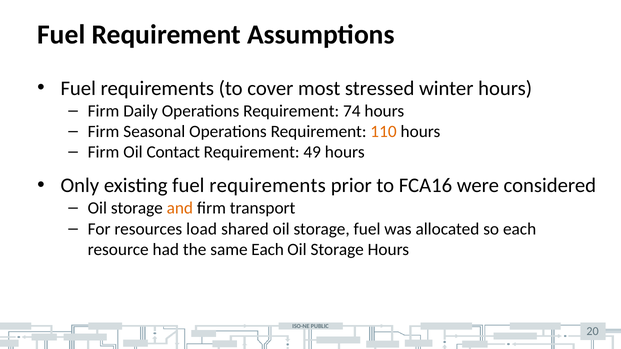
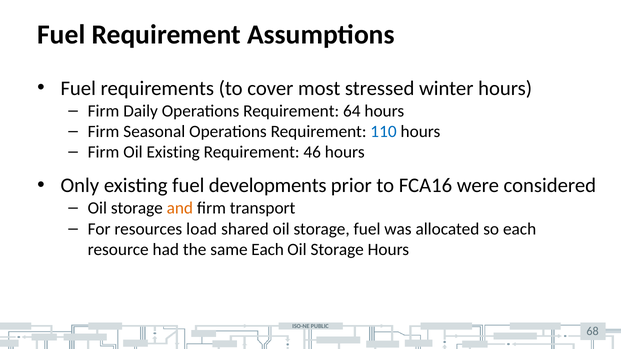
74: 74 -> 64 (352, 111)
110 colour: orange -> blue (384, 132)
Oil Contact: Contact -> Existing (173, 152)
49: 49 -> 46 (312, 152)
existing fuel requirements: requirements -> developments (268, 186)
20: 20 -> 68 (593, 332)
